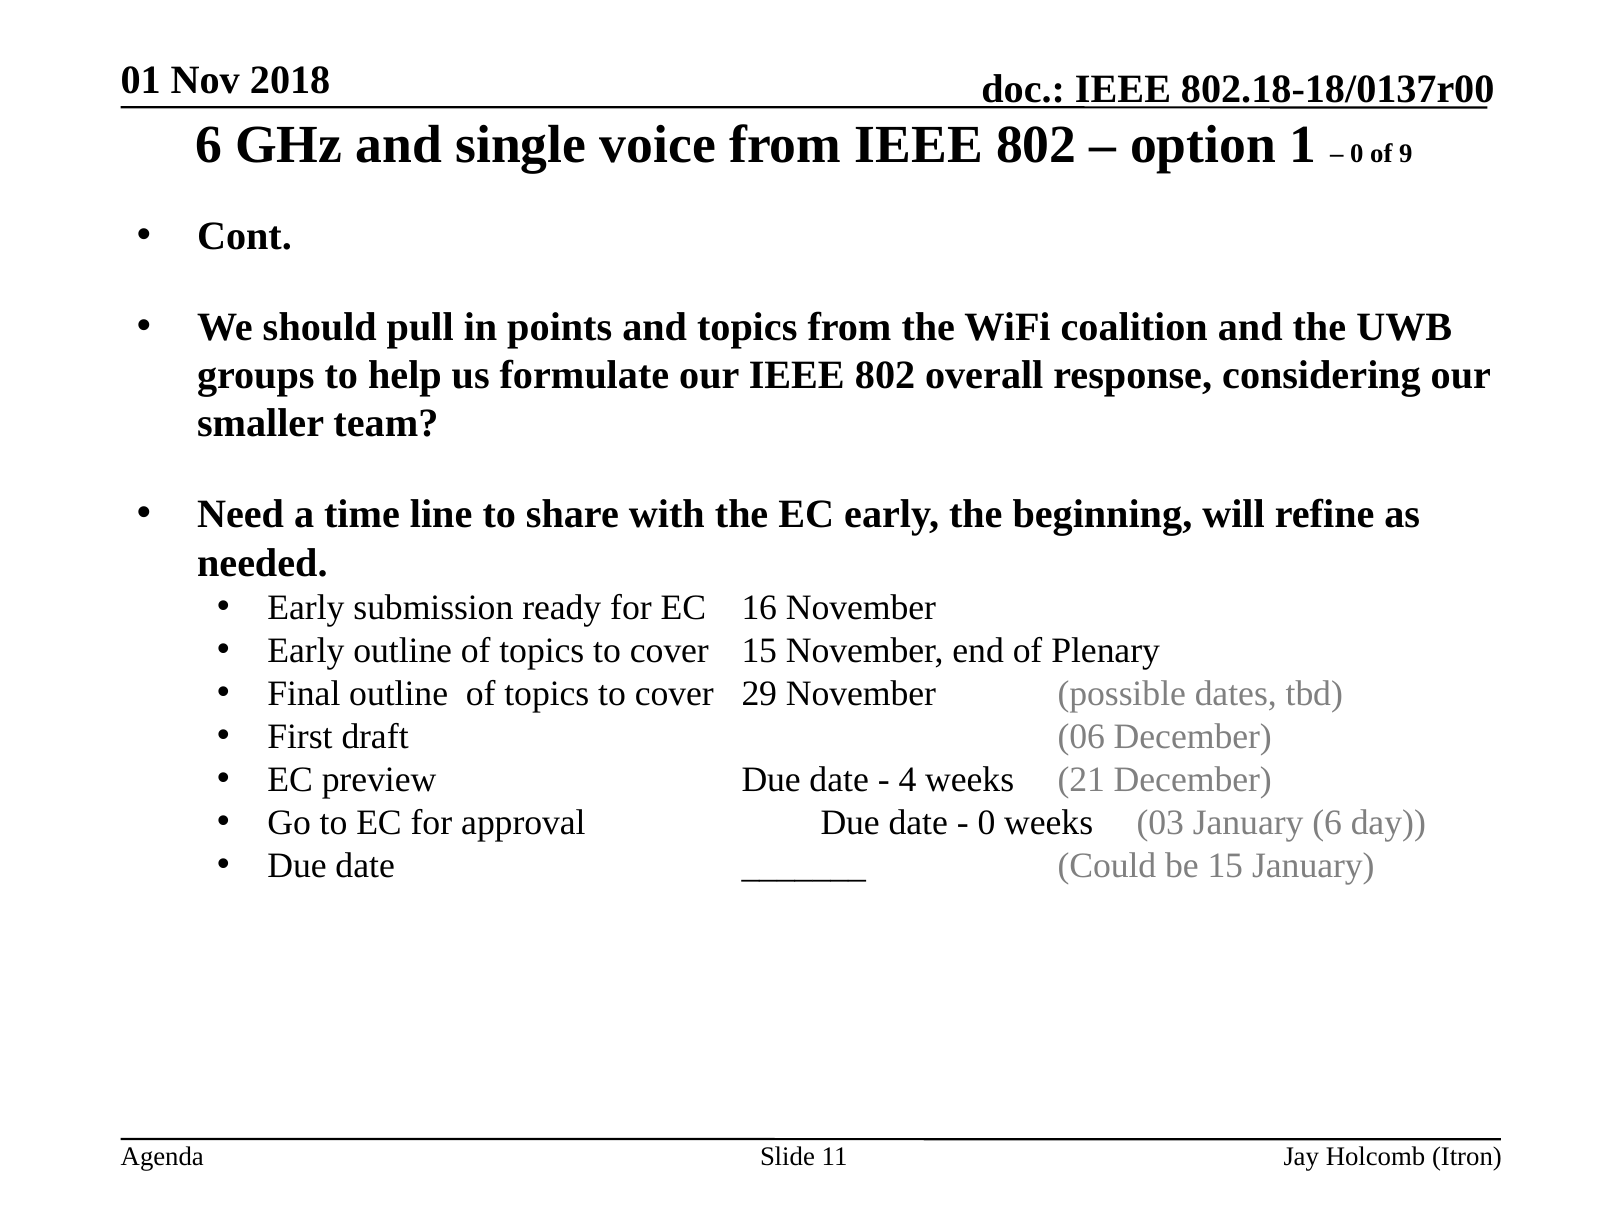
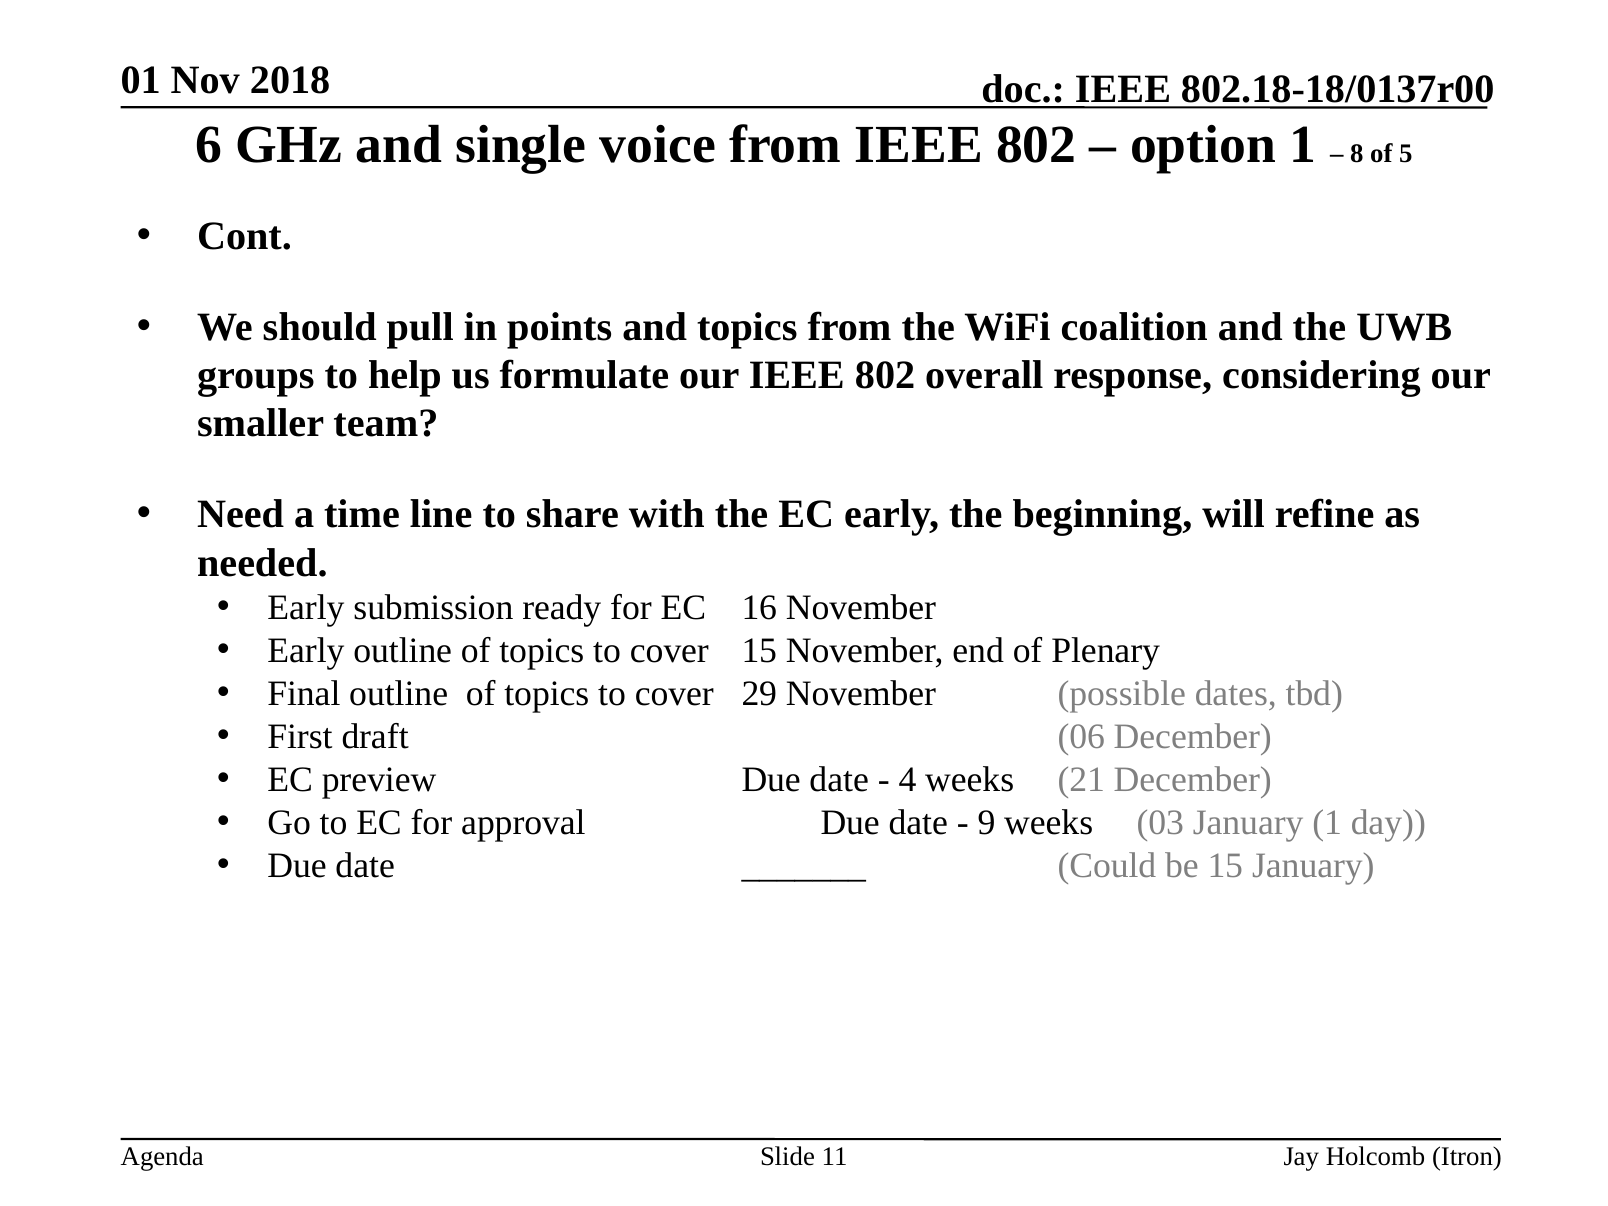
0: 0 -> 8 (1357, 154)
9: 9 -> 5 (1406, 154)
0: 0 -> 9 (987, 822)
January 6: 6 -> 1 (1327, 822)
